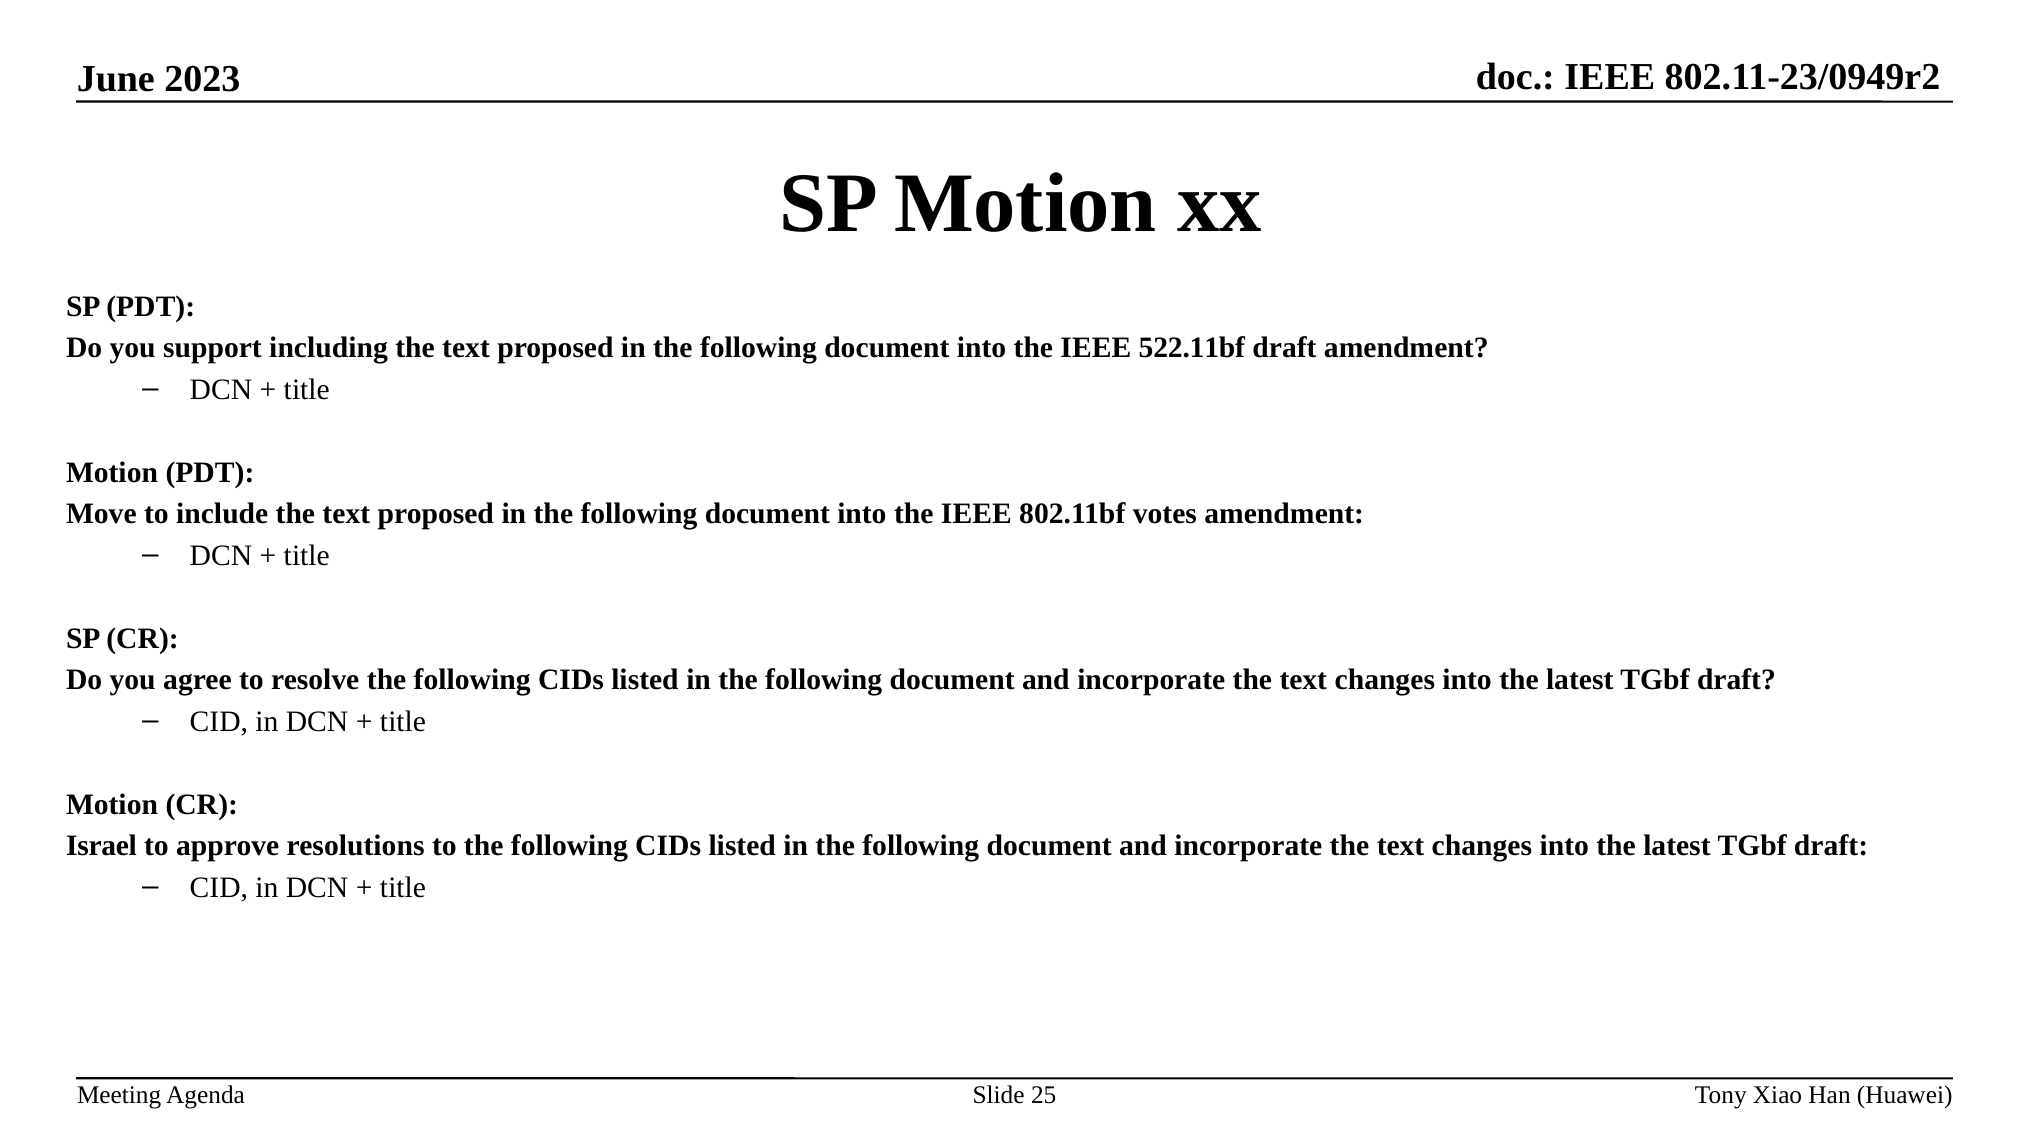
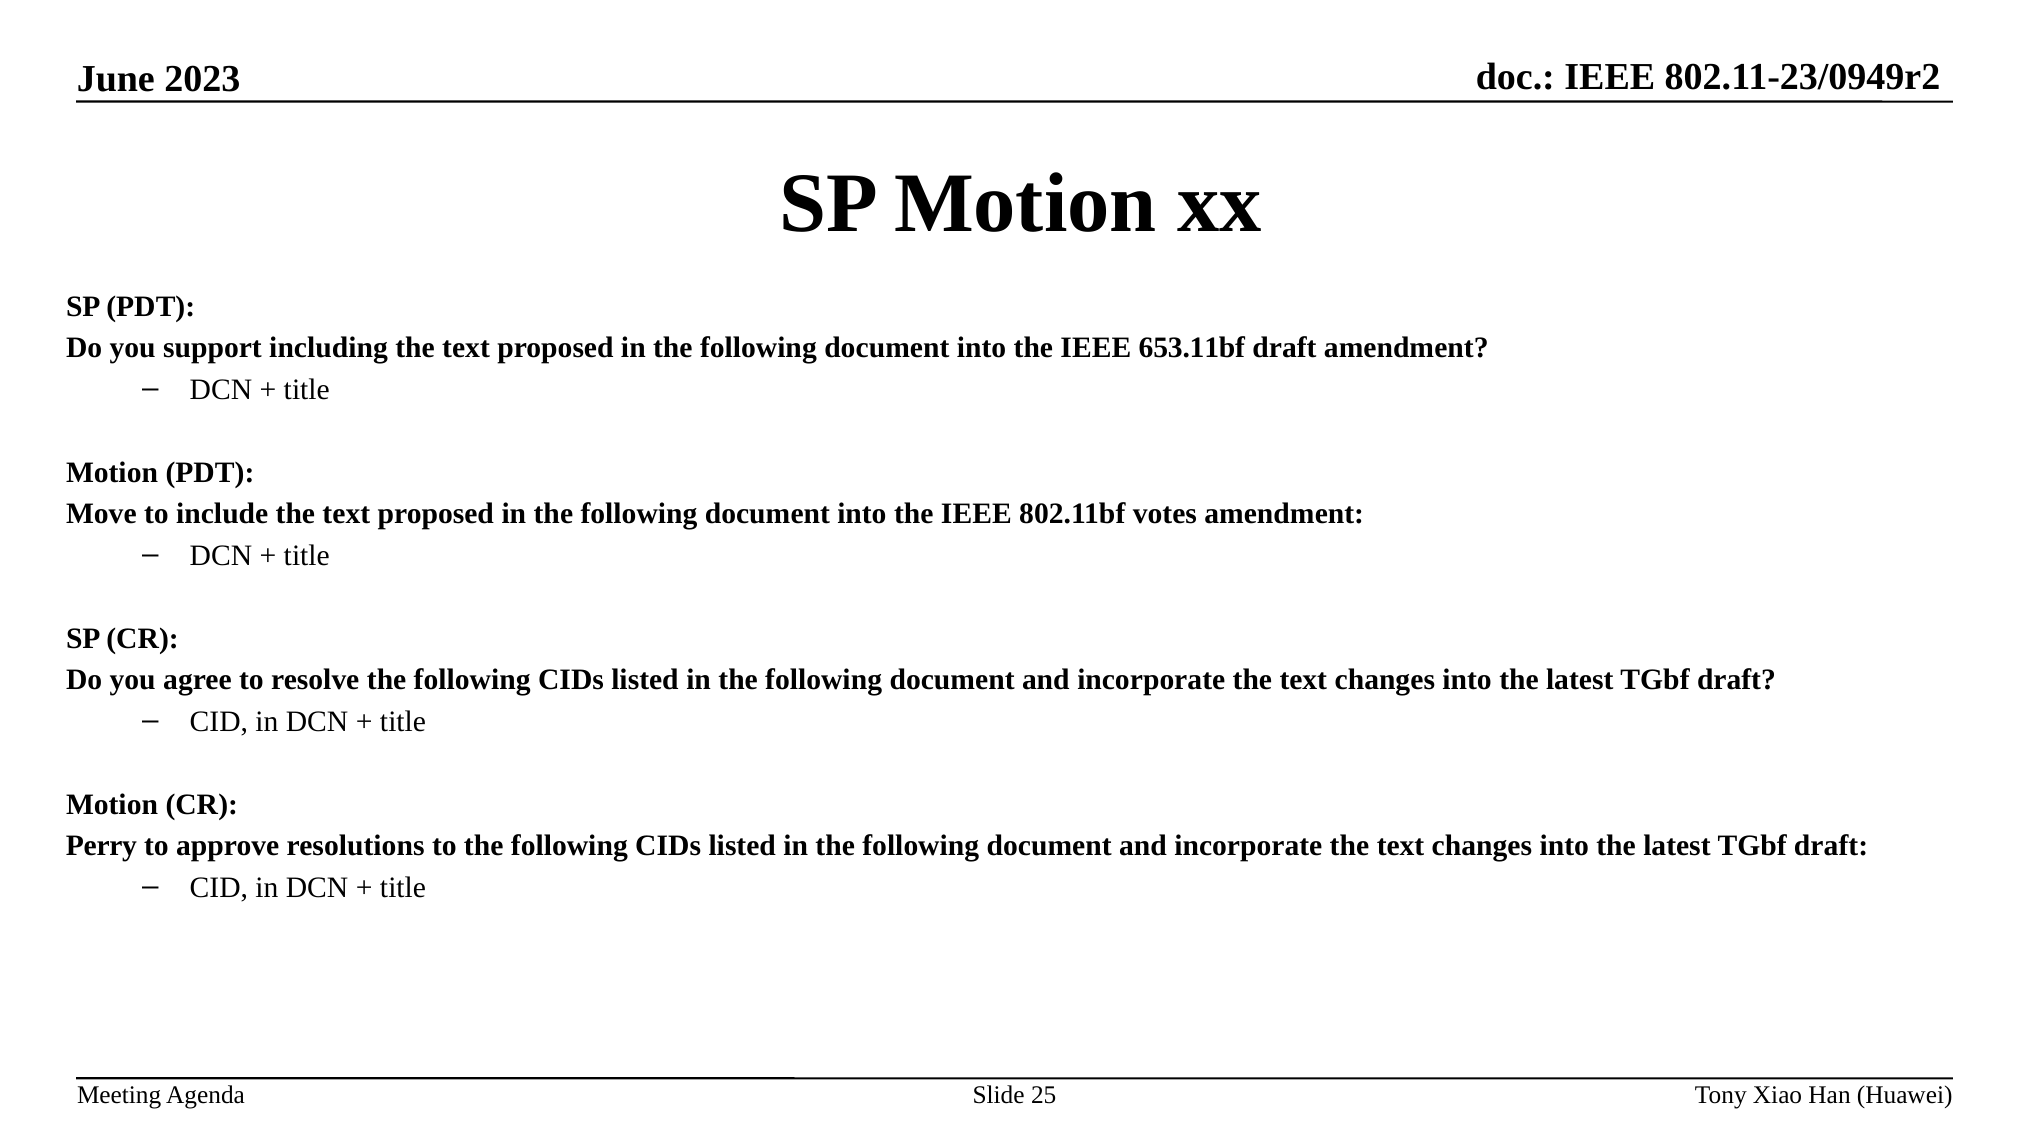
522.11bf: 522.11bf -> 653.11bf (1192, 348)
Israel: Israel -> Perry (101, 845)
